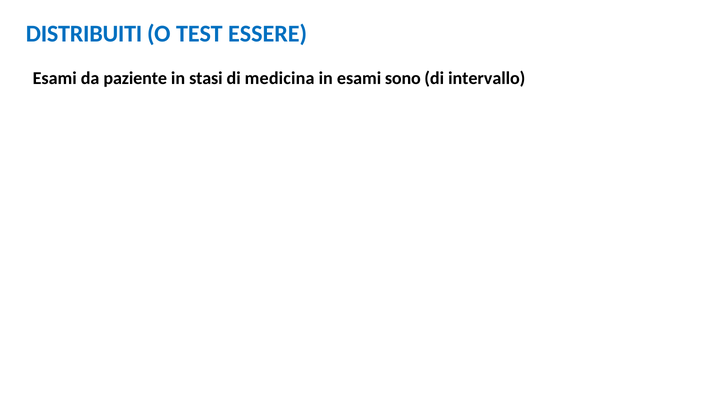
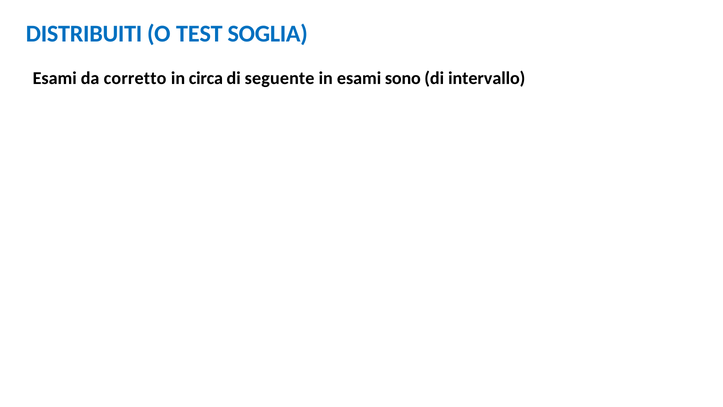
ESSERE: ESSERE -> SOGLIA (268, 34)
paziente: paziente -> corretto (135, 78)
stasi: stasi -> circa (206, 78)
medicina: medicina -> seguente (280, 78)
